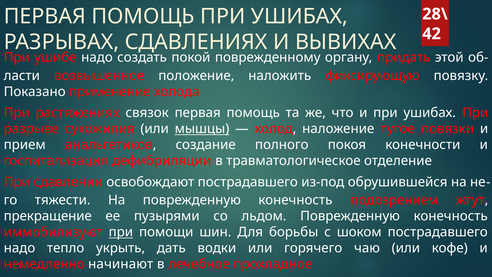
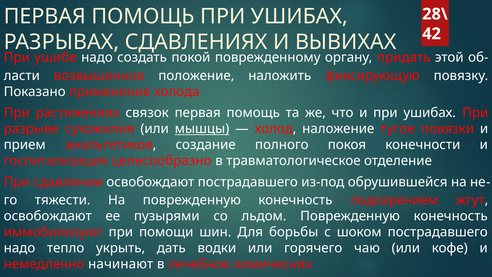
дефибриляции: дефибриляции -> целесообразно (162, 161)
прекращение: прекращение -> освобождают (48, 216)
при underline: present -> none (121, 232)
прохладное: прохладное -> химических (273, 264)
